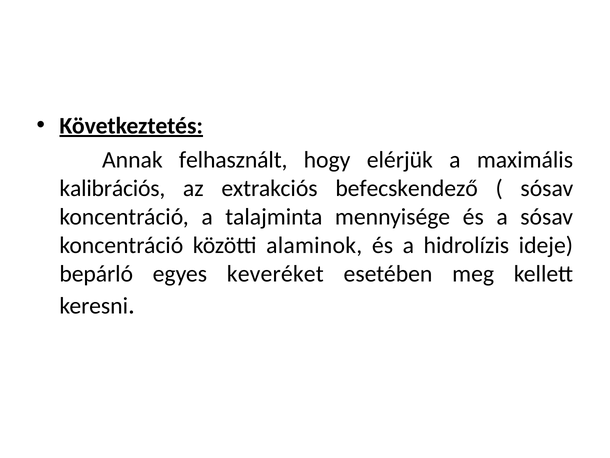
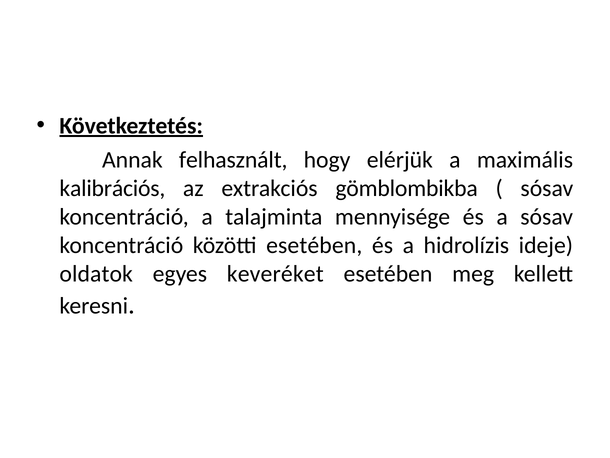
befecskendező: befecskendező -> gömblombikba (407, 188)
közötti alaminok: alaminok -> esetében (314, 245)
bepárló: bepárló -> oldatok (96, 274)
